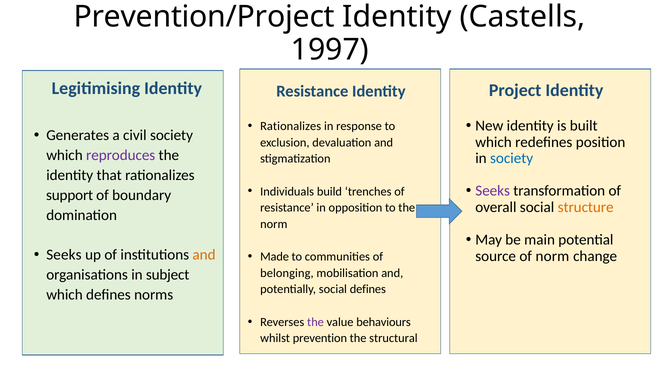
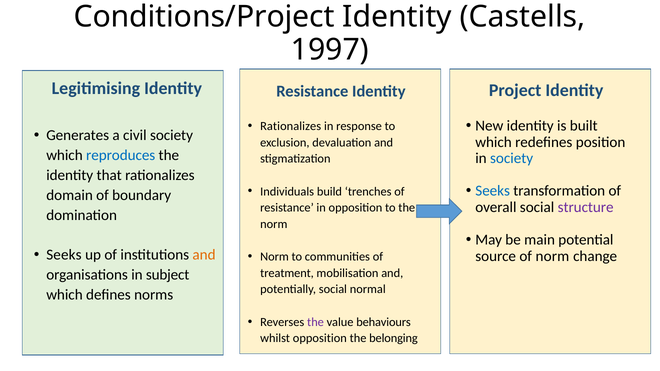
Prevention/Project: Prevention/Project -> Conditions/Project (204, 17)
reproduces colour: purple -> blue (121, 155)
Seeks colour: purple -> blue (493, 191)
support: support -> domain (70, 195)
structure colour: orange -> purple (586, 207)
Made: Made -> Norm (274, 257)
belonging: belonging -> treatment (287, 273)
social defines: defines -> normal (368, 290)
whilst prevention: prevention -> opposition (320, 339)
structural: structural -> belonging (394, 339)
